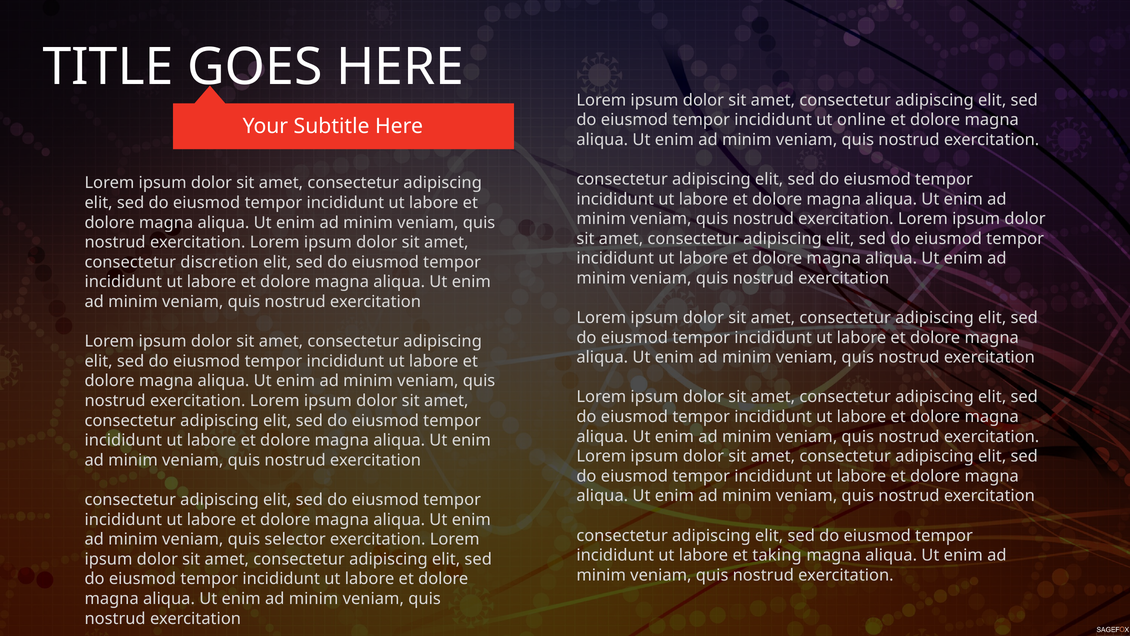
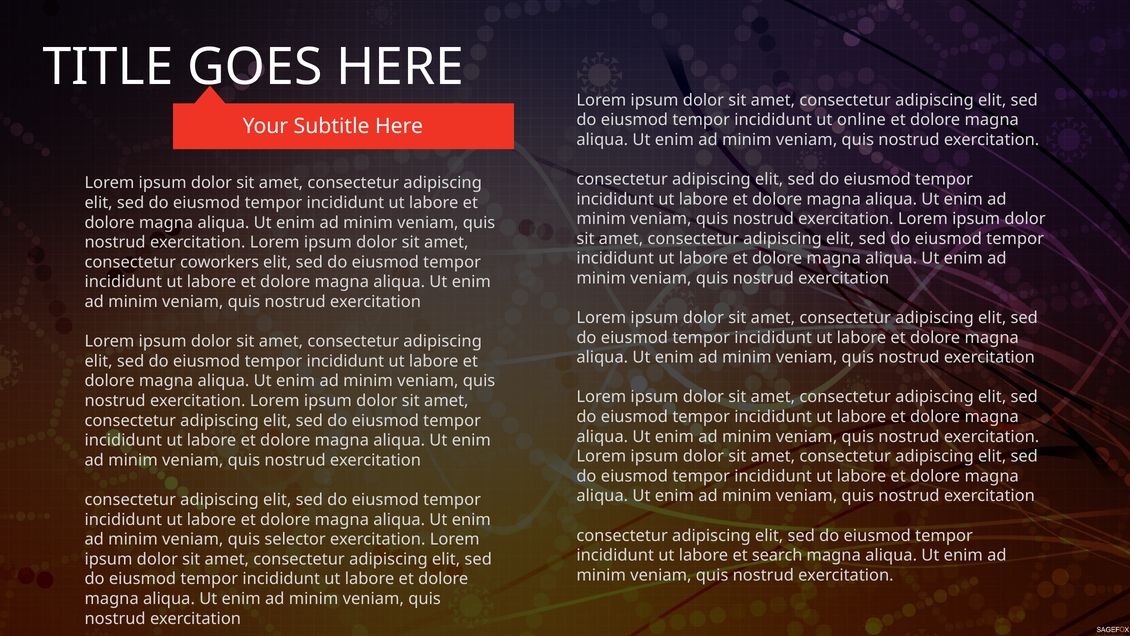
discretion: discretion -> coworkers (220, 262)
taking: taking -> search (777, 555)
